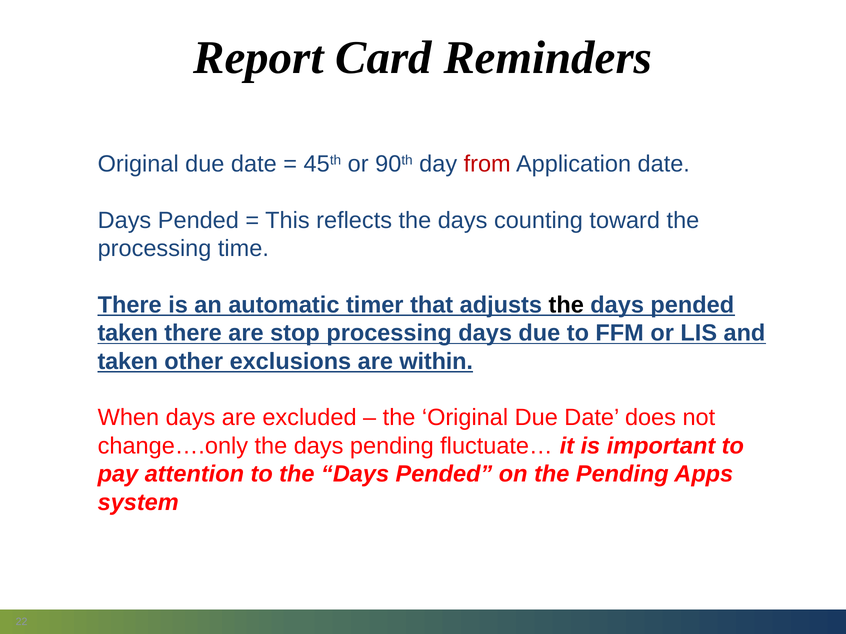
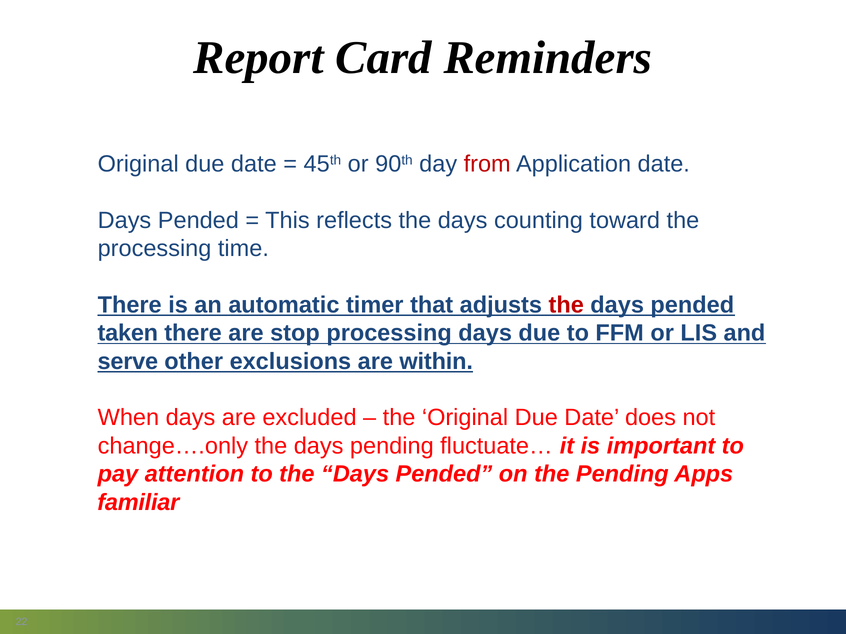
the colour: black -> red (566, 305)
taken: taken -> serve (128, 362)
system: system -> familiar (138, 503)
